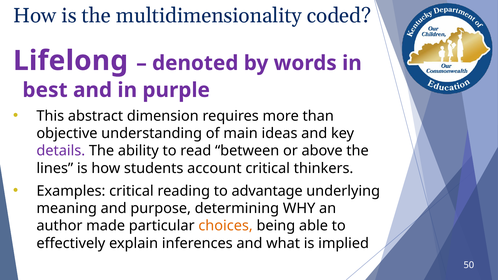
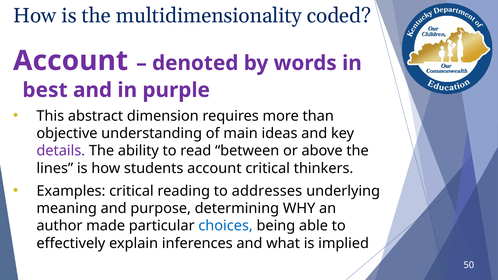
Lifelong: Lifelong -> Account (71, 61)
advantage: advantage -> addresses (267, 191)
choices colour: orange -> blue (226, 226)
